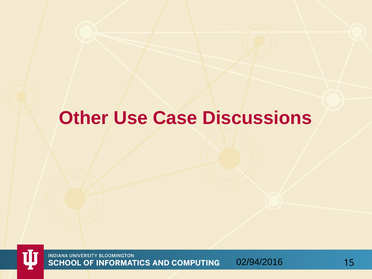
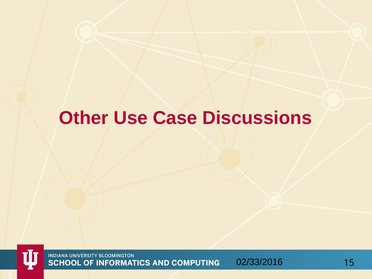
02/94/2016: 02/94/2016 -> 02/33/2016 (259, 262)
